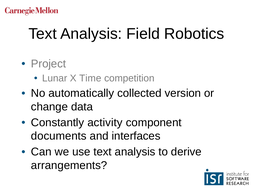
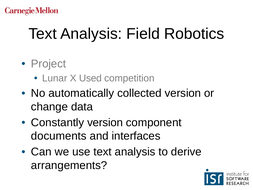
Time: Time -> Used (90, 78)
Constantly activity: activity -> version (105, 122)
